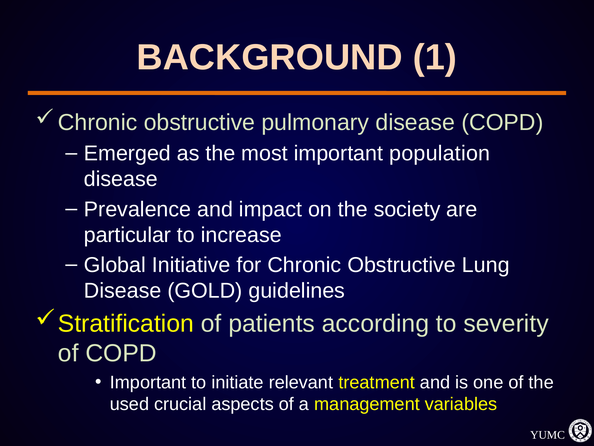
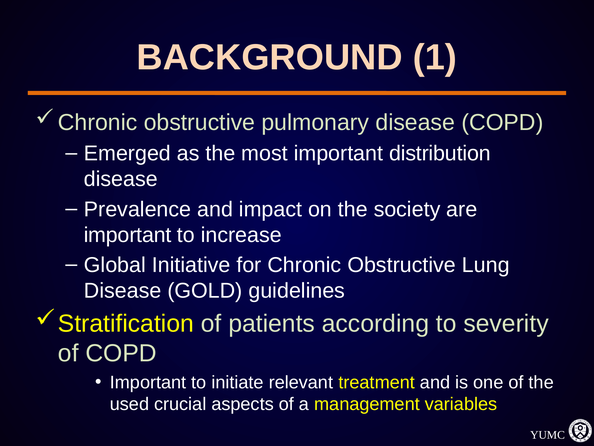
population: population -> distribution (440, 153)
particular: particular -> important (128, 235)
